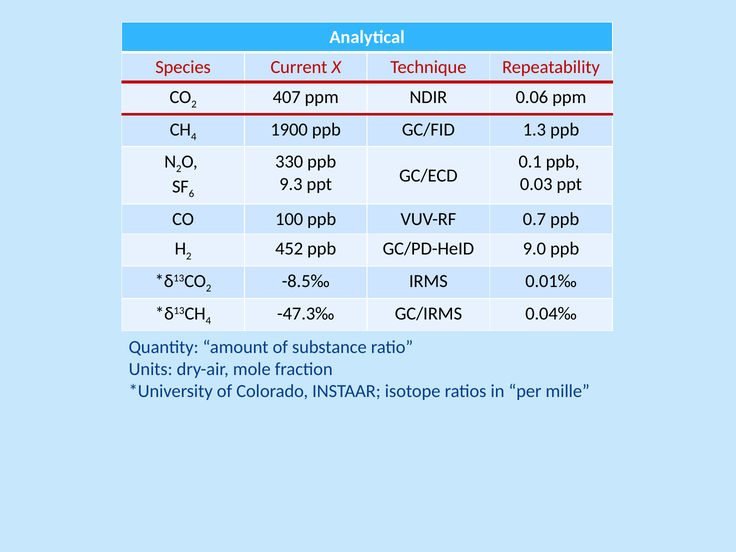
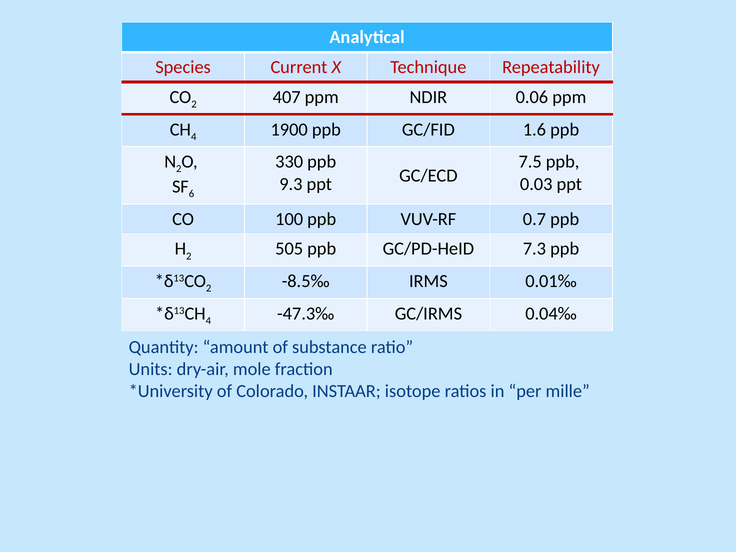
1.3: 1.3 -> 1.6 (534, 129)
0.1: 0.1 -> 7.5 (530, 162)
452: 452 -> 505 (289, 249)
9.0: 9.0 -> 7.3 (534, 249)
